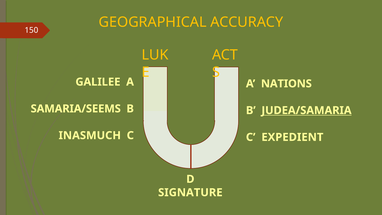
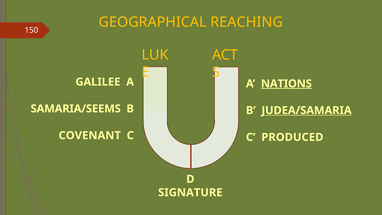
ACCURACY: ACCURACY -> REACHING (247, 22)
NATIONS underline: none -> present (286, 84)
INASMUCH: INASMUCH -> COVENANT (90, 135)
EXPEDIENT: EXPEDIENT -> PRODUCED (292, 137)
